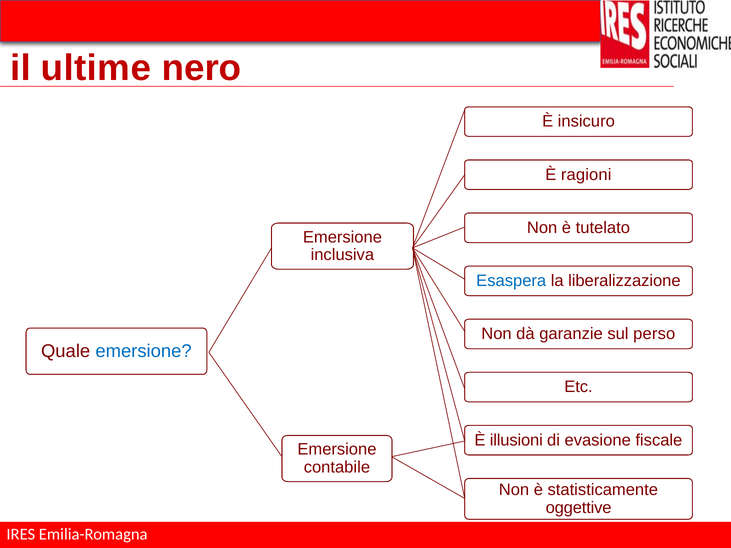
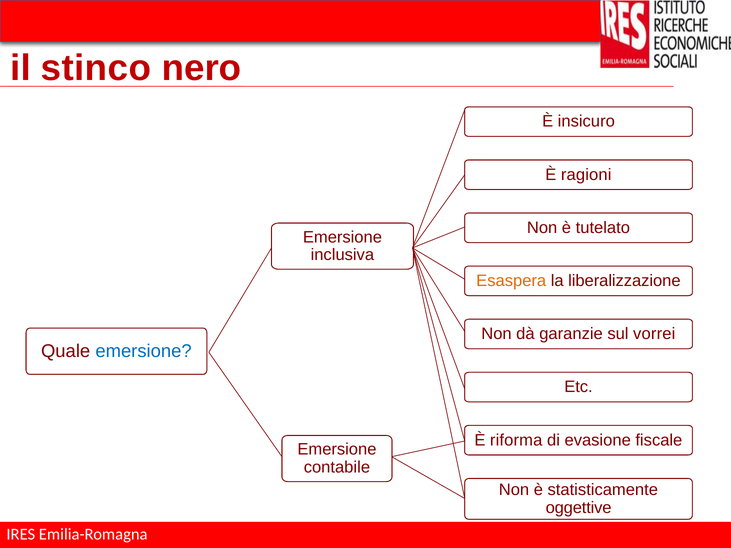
ultime: ultime -> stinco (96, 68)
Esaspera colour: blue -> orange (511, 281)
perso: perso -> vorrei (654, 334)
illusioni: illusioni -> riforma (516, 440)
